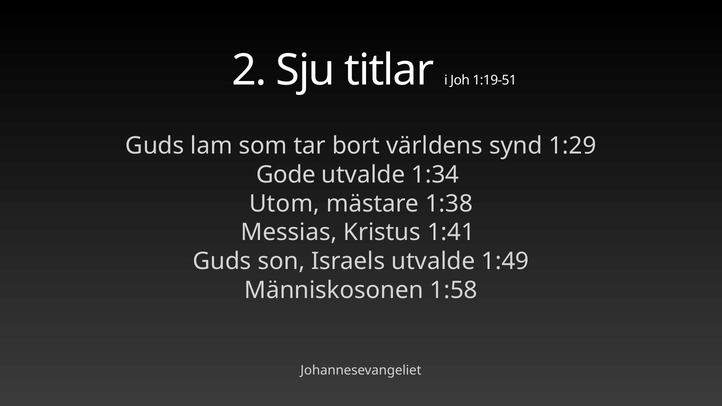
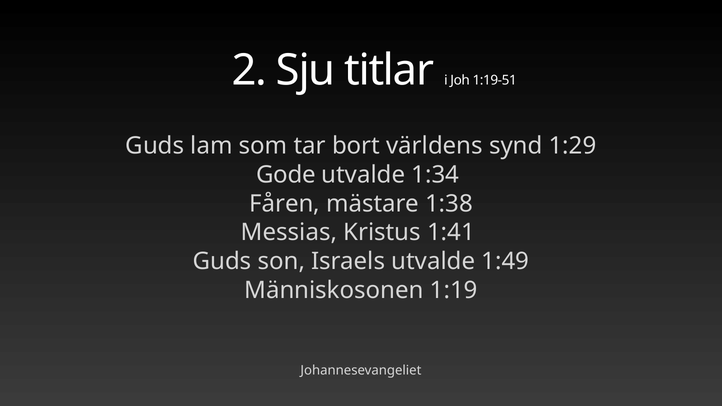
Utom: Utom -> Fåren (285, 204)
1:58: 1:58 -> 1:19 (454, 290)
